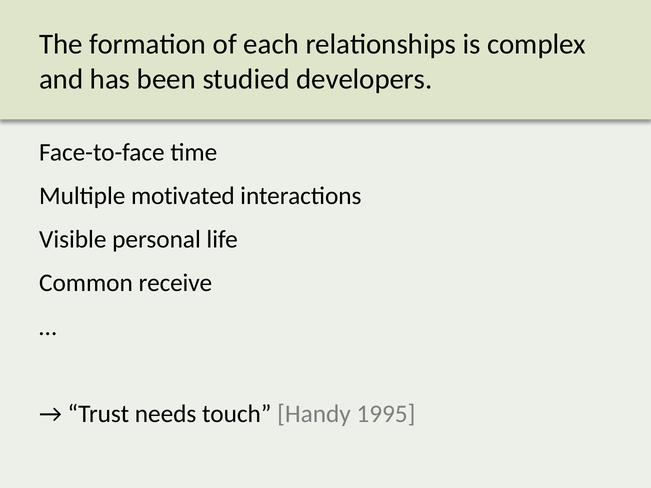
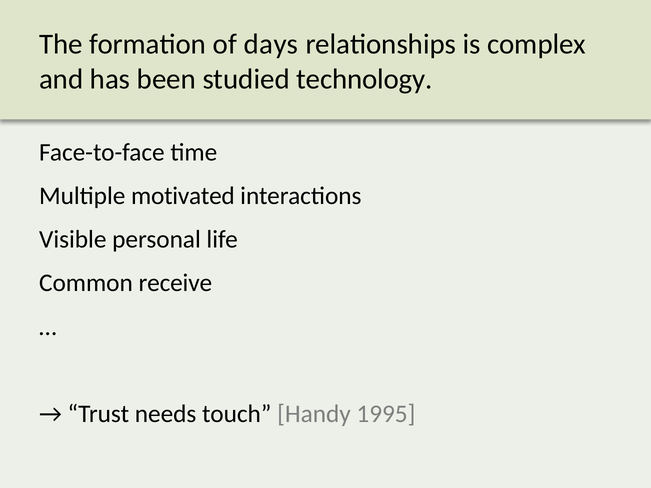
each: each -> days (271, 44)
developers: developers -> technology (364, 79)
